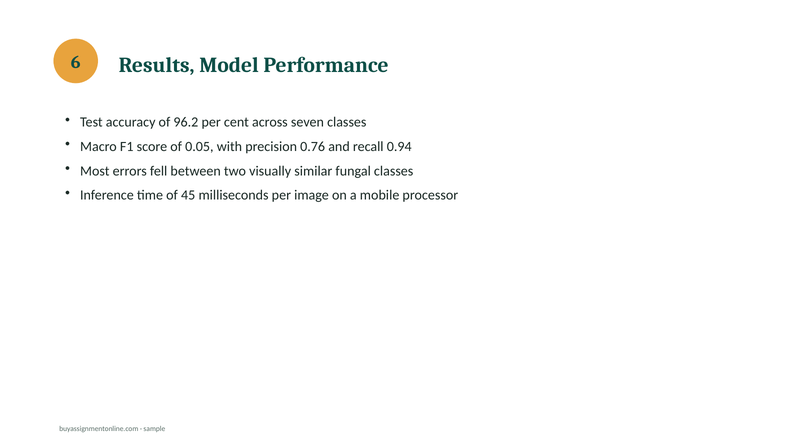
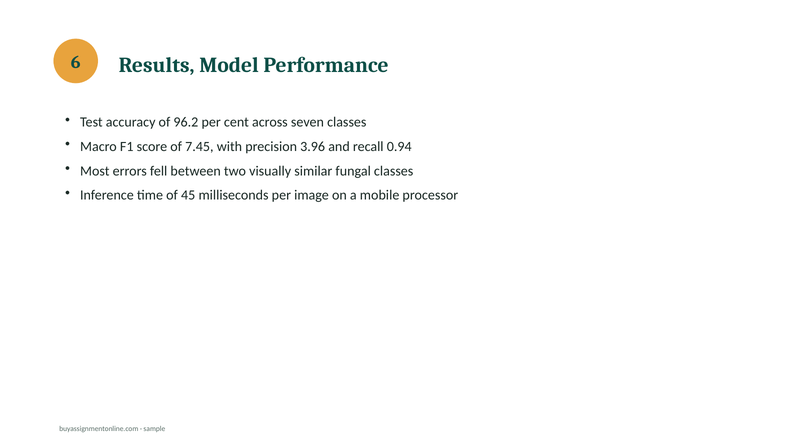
0.05: 0.05 -> 7.45 (199, 146)
0.76: 0.76 -> 3.96 (313, 146)
